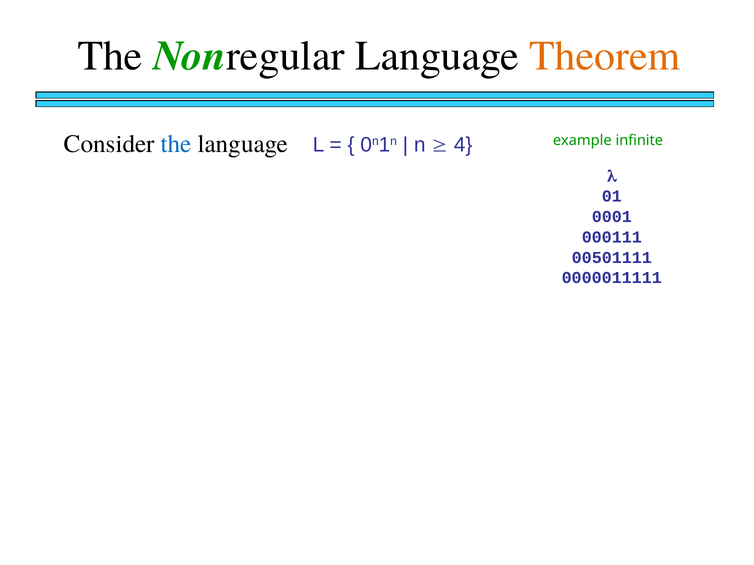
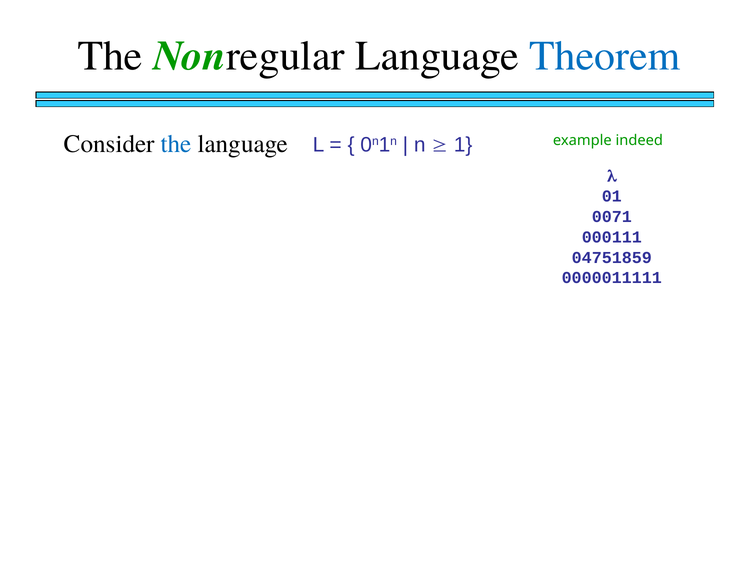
Theorem colour: orange -> blue (605, 56)
4: 4 -> 1 (463, 145)
infinite: infinite -> indeed (639, 141)
0001: 0001 -> 0071 (612, 217)
00501111: 00501111 -> 04751859 (612, 258)
